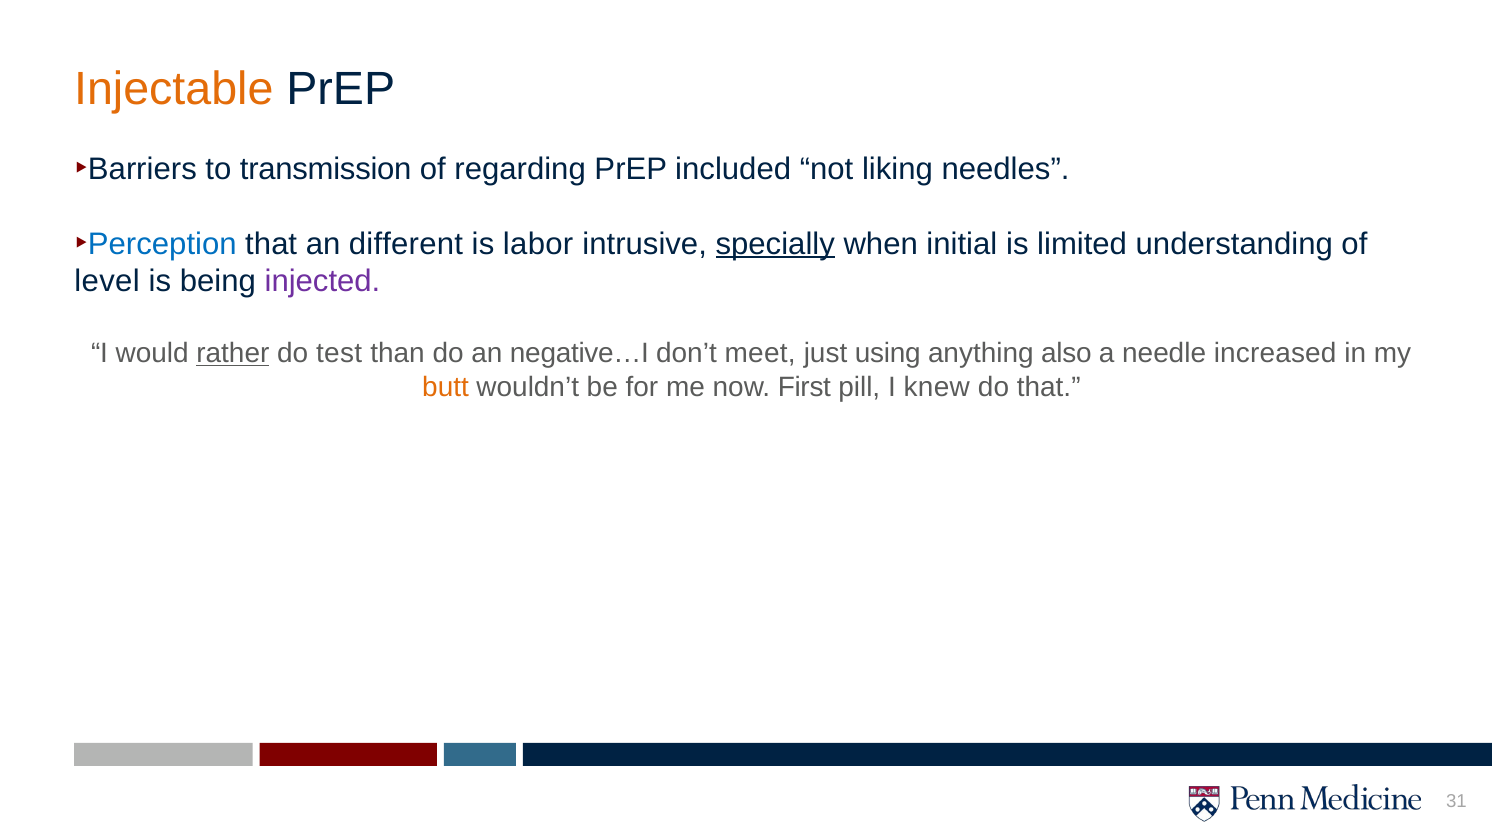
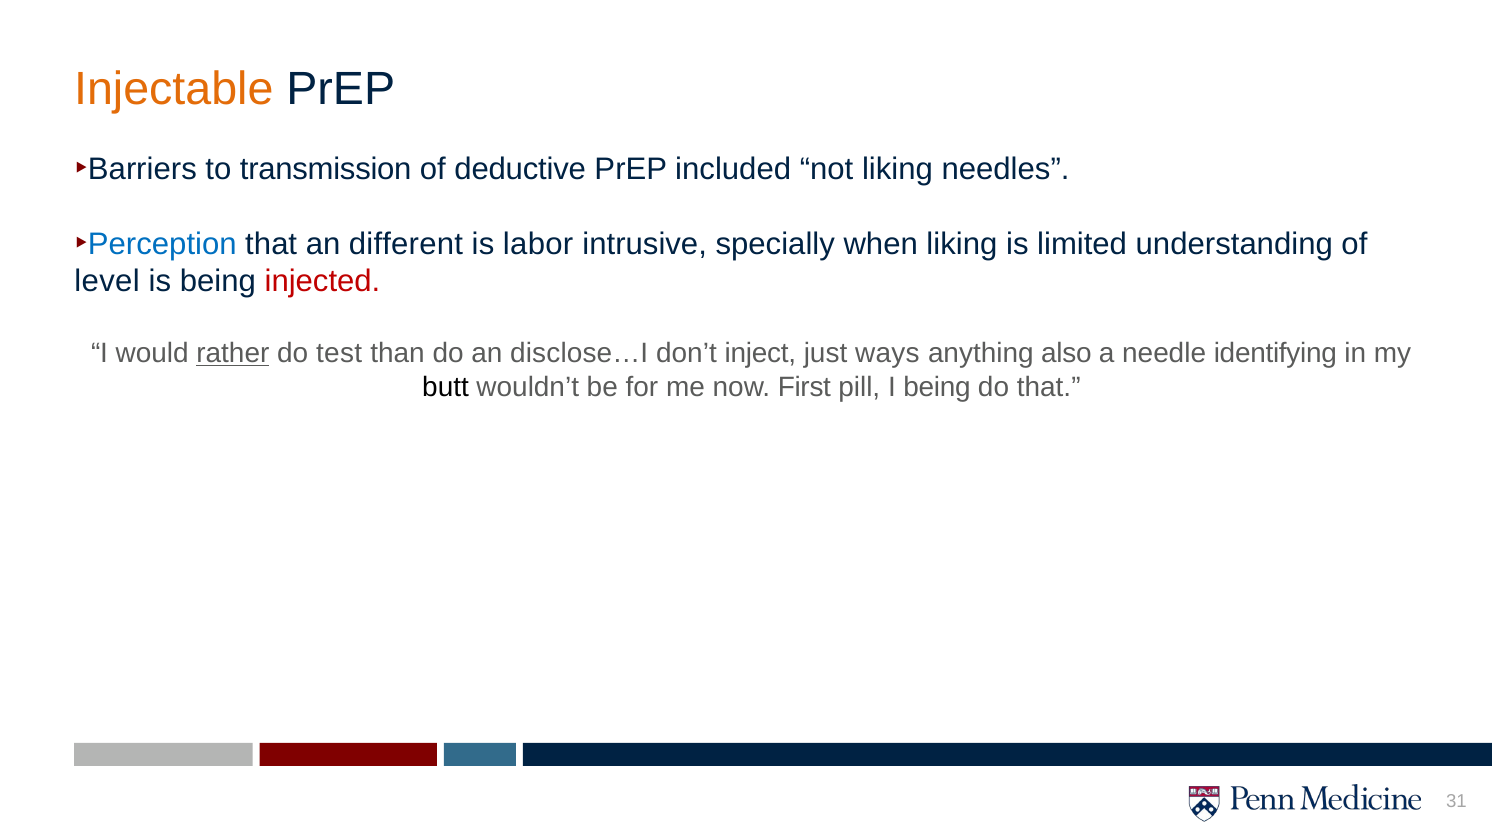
regarding: regarding -> deductive (520, 169)
specially underline: present -> none (775, 244)
when initial: initial -> liking (962, 244)
injected colour: purple -> red (322, 281)
negative…I: negative…I -> disclose…I (579, 354)
meet: meet -> inject (760, 354)
using: using -> ways (887, 354)
increased: increased -> identifying (1275, 354)
butt colour: orange -> black (445, 387)
I knew: knew -> being (937, 387)
